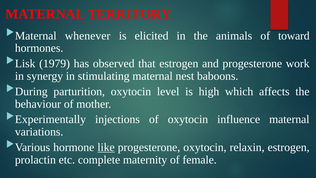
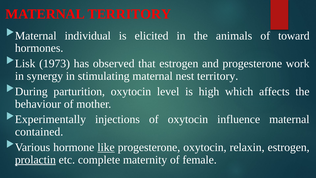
whenever: whenever -> individual (88, 36)
1979: 1979 -> 1973 (55, 64)
nest baboons: baboons -> territory (218, 76)
variations: variations -> contained (39, 132)
prolactin underline: none -> present (35, 160)
